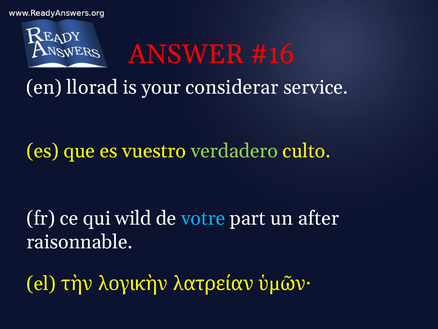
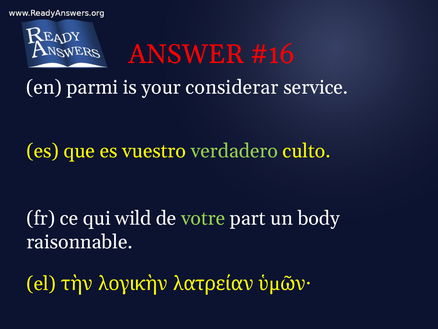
llorad: llorad -> parmi (92, 87)
votre colour: light blue -> light green (203, 218)
after: after -> body (319, 218)
